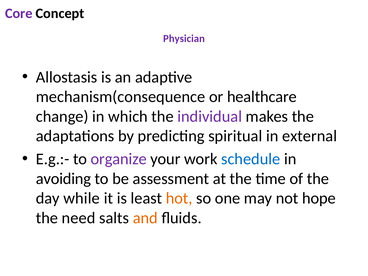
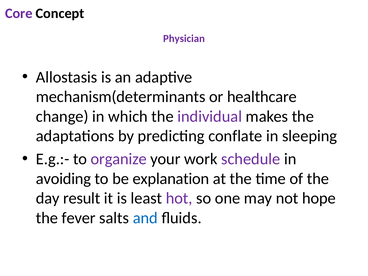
mechanism(consequence: mechanism(consequence -> mechanism(determinants (121, 97)
spiritual: spiritual -> conflate (235, 136)
external: external -> sleeping (310, 136)
schedule colour: blue -> purple (251, 159)
assessment: assessment -> explanation (171, 179)
while: while -> result (82, 198)
hot colour: orange -> purple (179, 198)
need: need -> fever (79, 218)
and colour: orange -> blue (145, 218)
